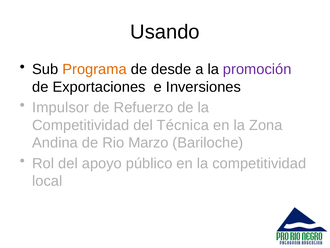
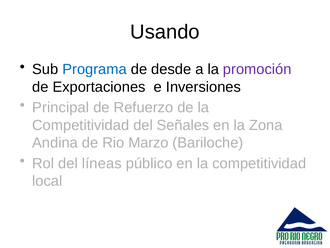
Programa colour: orange -> blue (95, 69)
Impulsor: Impulsor -> Principal (61, 107)
Técnica: Técnica -> Señales (183, 125)
apoyo: apoyo -> líneas (102, 163)
